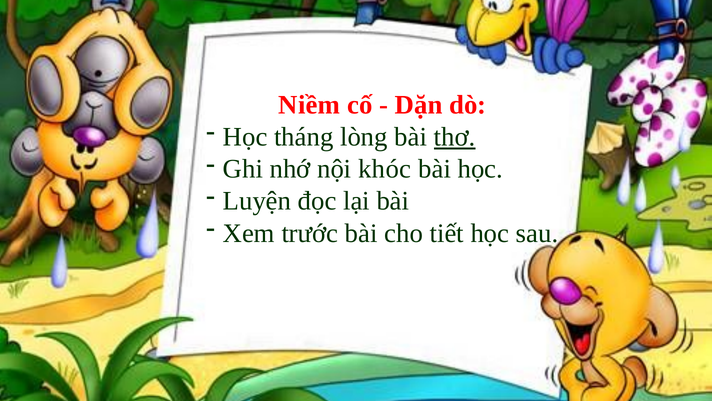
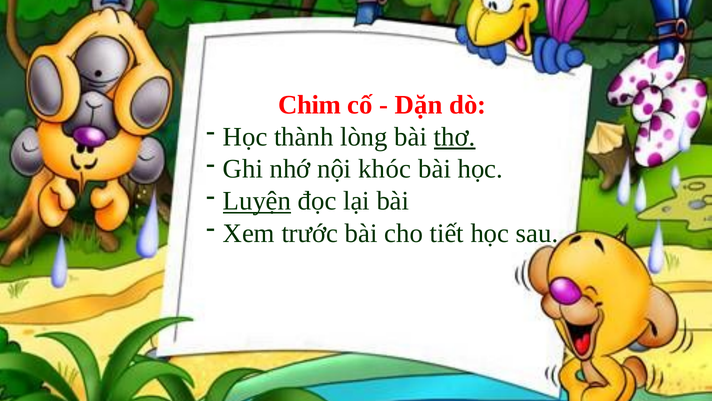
Niềm: Niềm -> Chim (310, 105)
tháng: tháng -> thành (304, 137)
Luyện underline: none -> present (257, 201)
